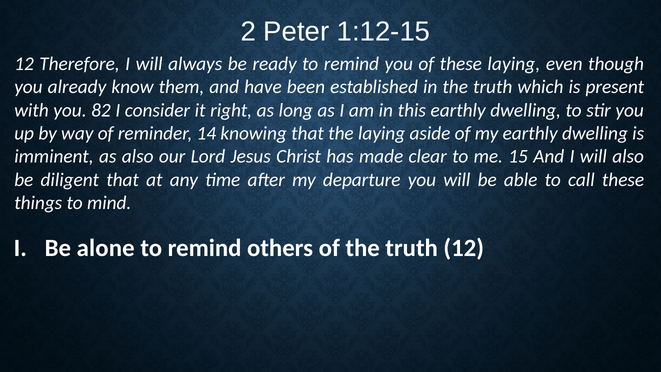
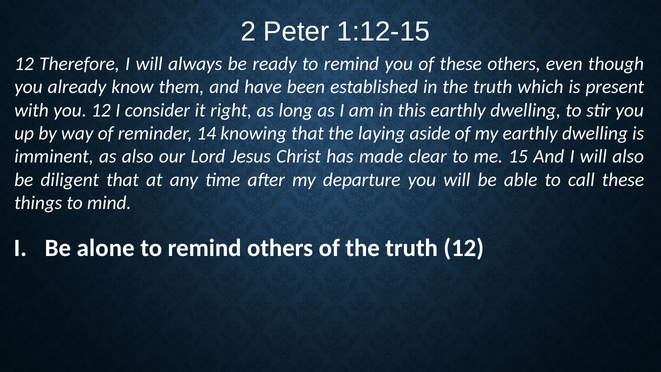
these laying: laying -> others (514, 64)
you 82: 82 -> 12 (101, 110)
